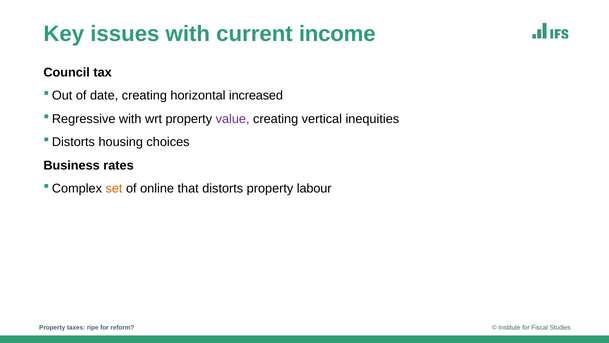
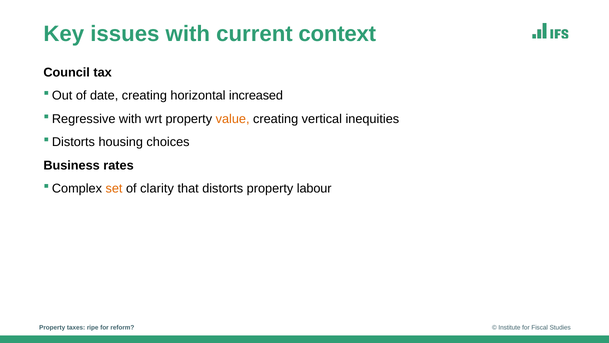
income: income -> context (337, 34)
value colour: purple -> orange (233, 119)
online: online -> clarity (157, 188)
